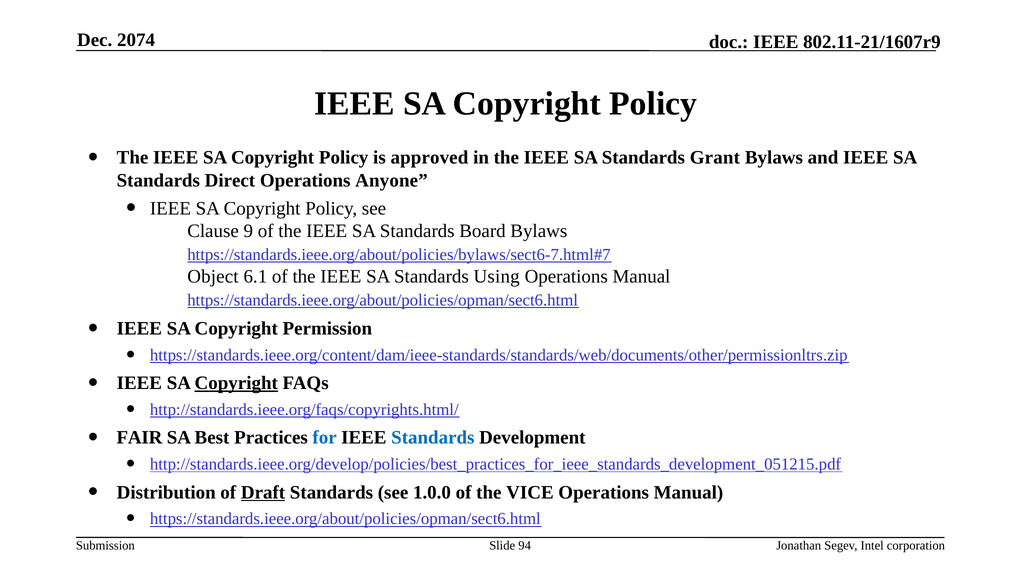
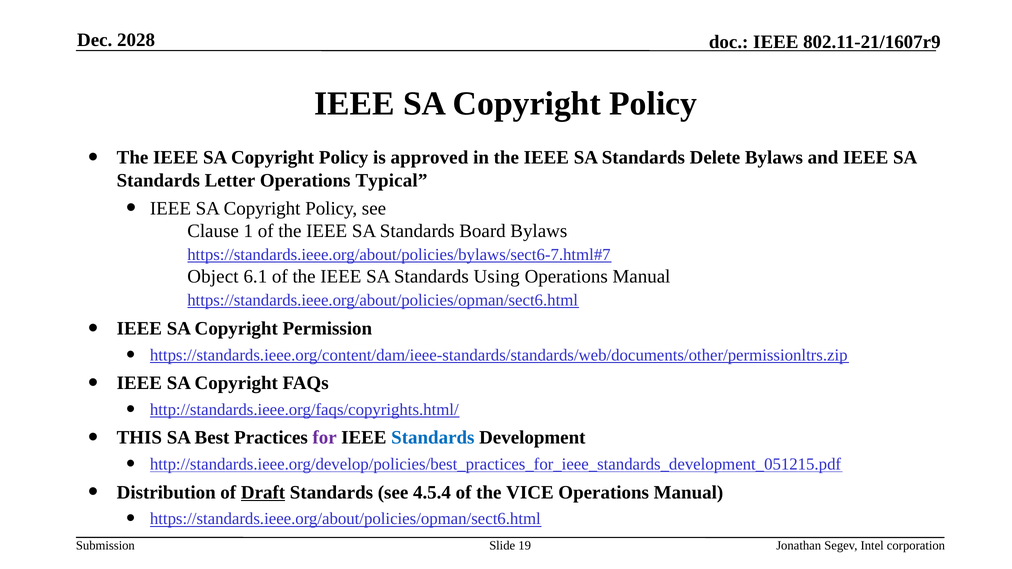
2074: 2074 -> 2028 (136, 40)
Grant: Grant -> Delete (715, 158)
Direct: Direct -> Letter (230, 180)
Anyone: Anyone -> Typical (391, 180)
9: 9 -> 1 (248, 231)
Copyright underline: present -> none (236, 383)
FAIR: FAIR -> THIS (139, 438)
for colour: blue -> purple (325, 438)
1.0.0: 1.0.0 -> 4.5.4 (432, 492)
94: 94 -> 19 (525, 546)
